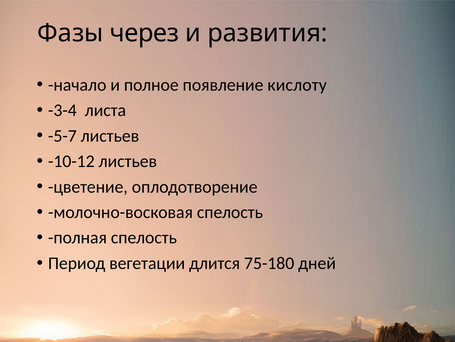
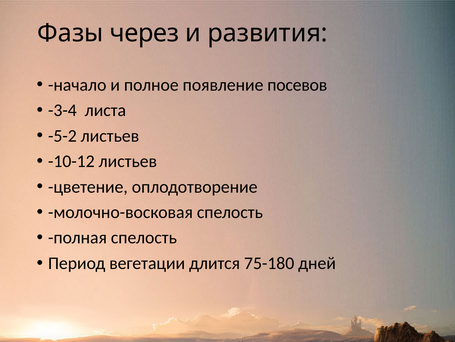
кислоту: кислоту -> посевов (297, 85)
-5-7: -5-7 -> -5-2 (62, 136)
